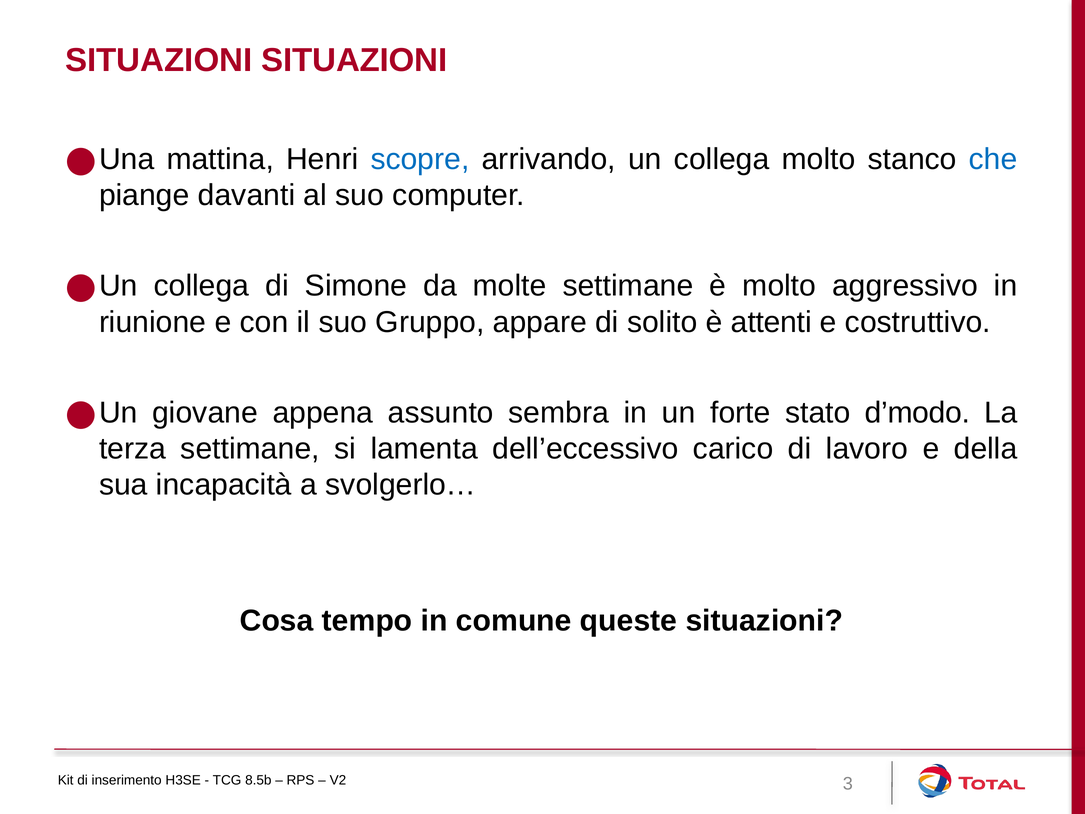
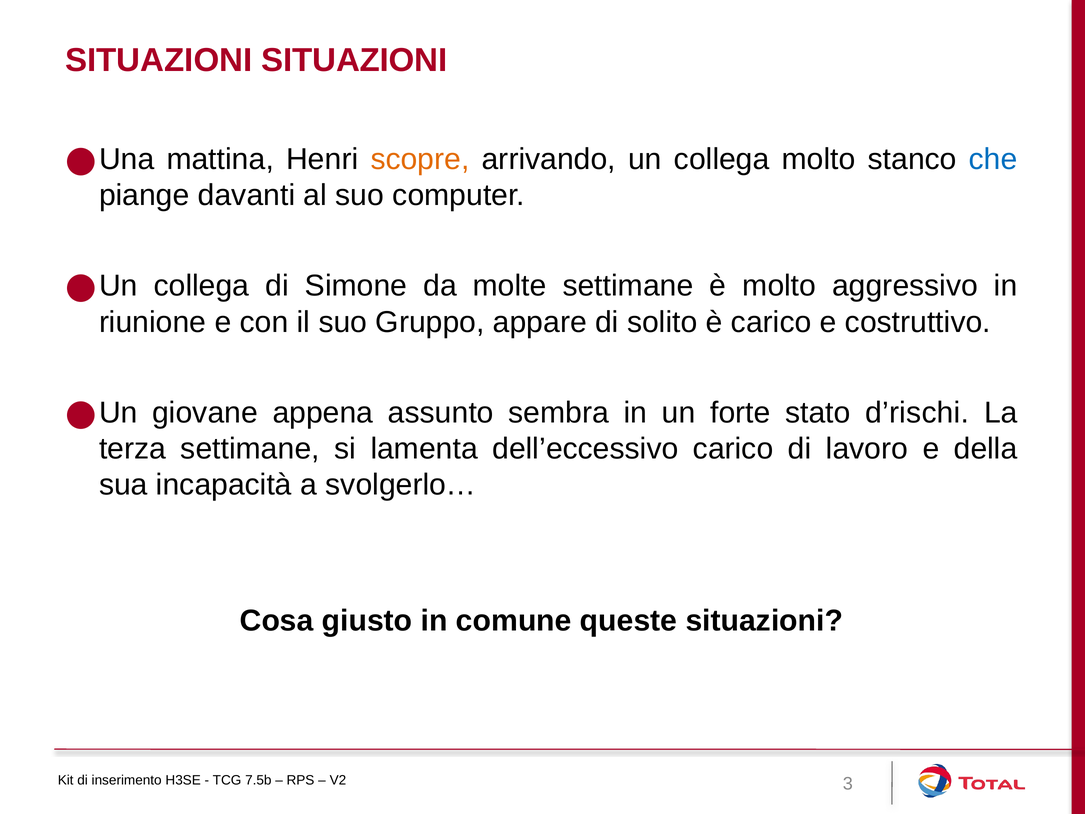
scopre colour: blue -> orange (420, 159)
è attenti: attenti -> carico (771, 322)
d’modo: d’modo -> d’rischi (917, 412)
tempo: tempo -> giusto (367, 621)
8.5b: 8.5b -> 7.5b (258, 780)
